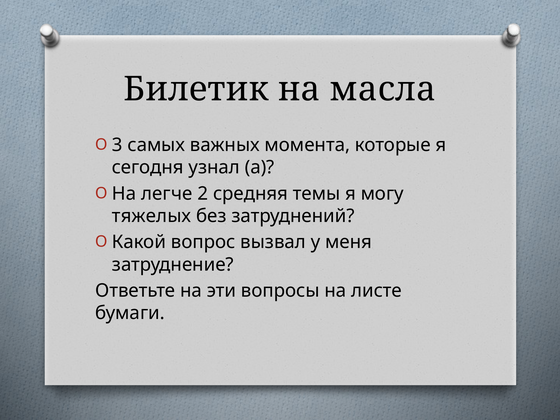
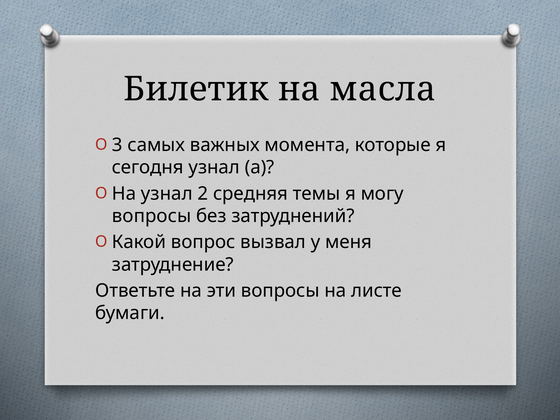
На легче: легче -> узнал (167, 194)
тяжелых: тяжелых -> вопросы (152, 216)
